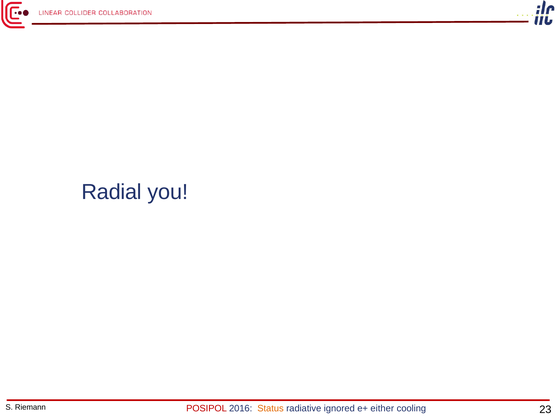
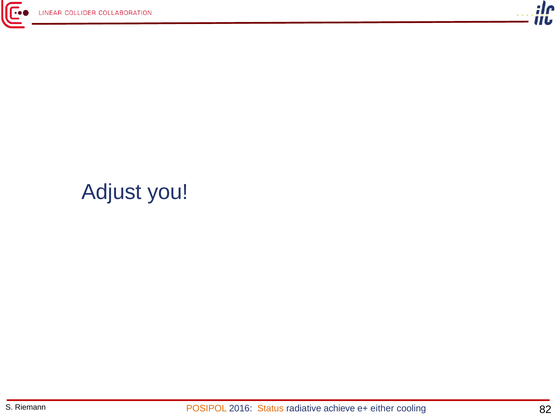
Radial: Radial -> Adjust (111, 192)
POSIPOL colour: red -> orange (207, 408)
ignored: ignored -> achieve (339, 408)
23: 23 -> 82 (545, 409)
